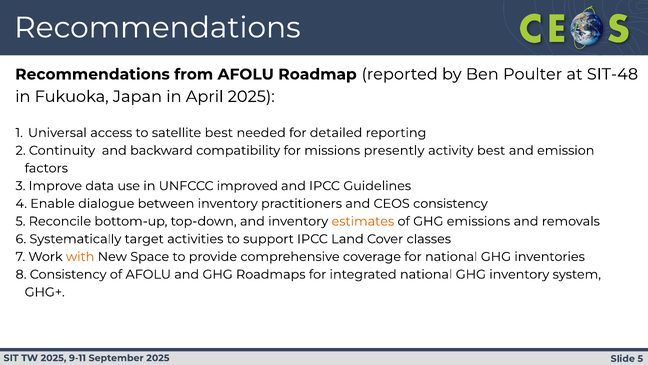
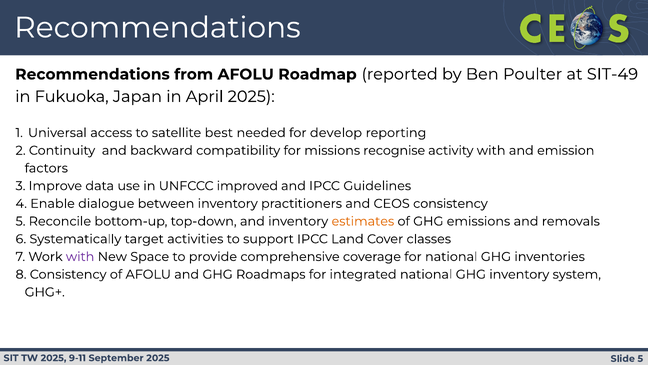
SIT-48: SIT-48 -> SIT-49 (612, 74)
detailed: detailed -> develop (336, 133)
presently: presently -> recognise (394, 150)
activity best: best -> with (491, 150)
with colour: orange -> purple (80, 256)
